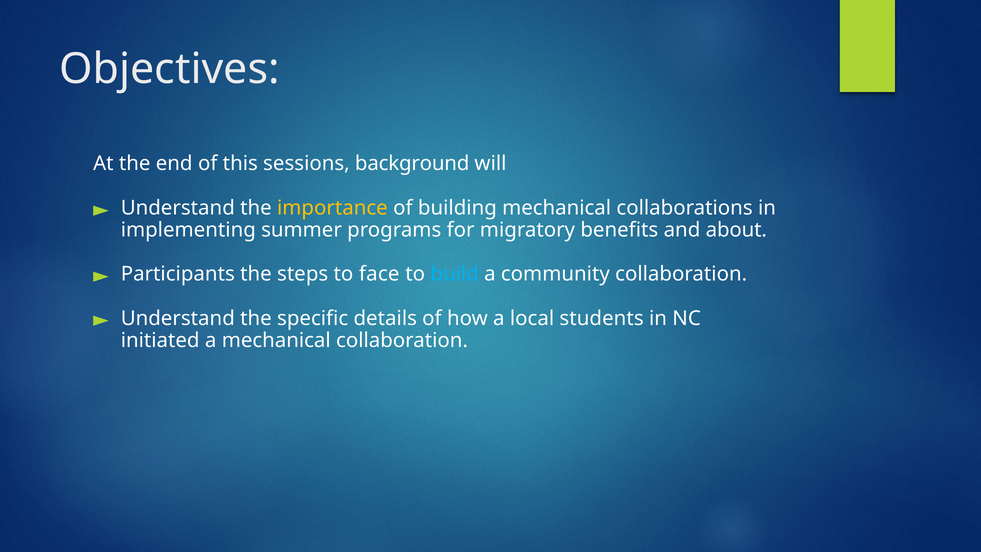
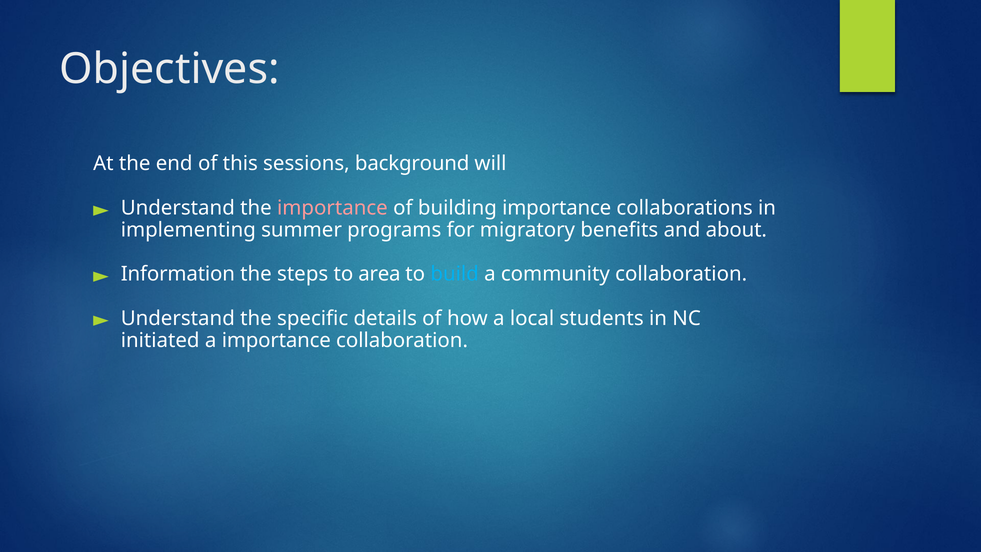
importance colour: yellow -> pink (332, 208)
building mechanical: mechanical -> importance (557, 208)
Participants: Participants -> Information (178, 274)
face: face -> area (379, 274)
a mechanical: mechanical -> importance (276, 340)
